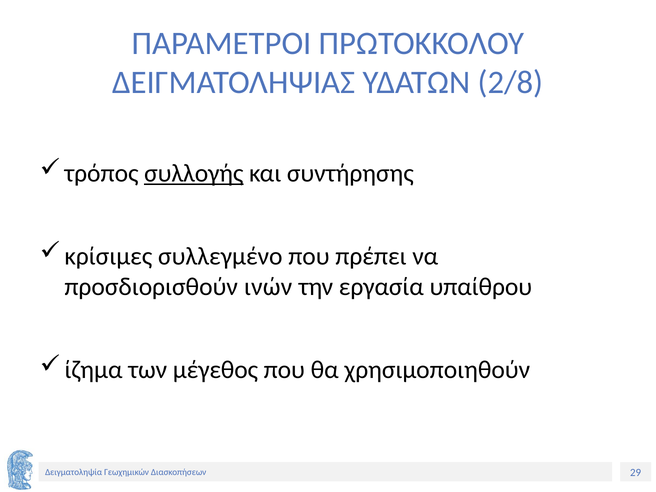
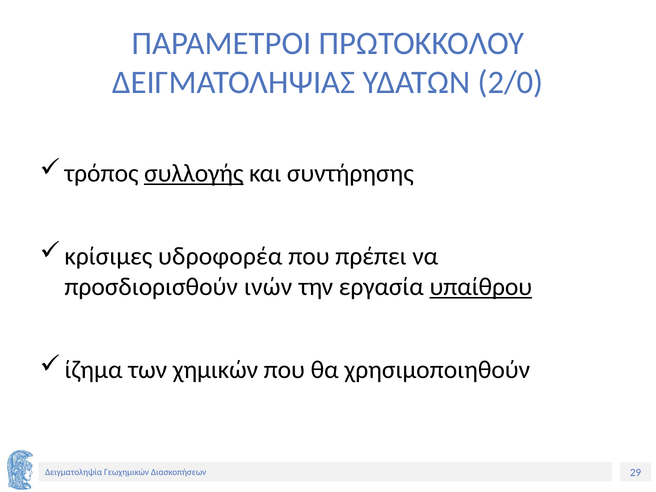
2/8: 2/8 -> 2/0 (511, 83)
συλλεγμένο: συλλεγμένο -> υδροφορέα (220, 256)
υπαίθρου underline: none -> present (481, 287)
μέγεθος: μέγεθος -> χημικών (215, 370)
